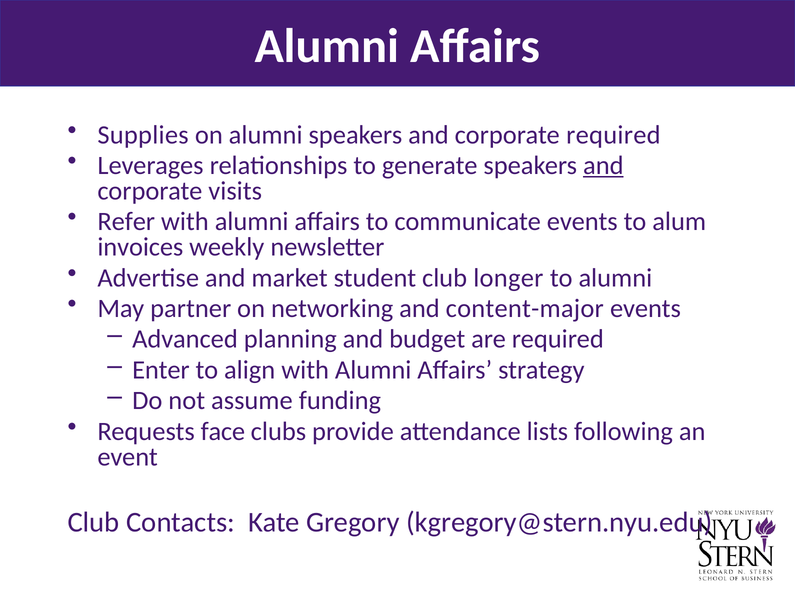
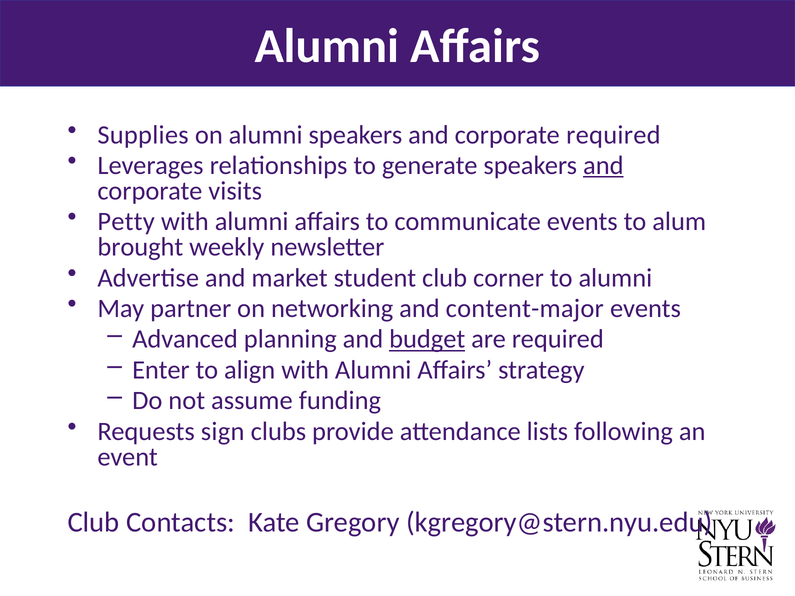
Refer: Refer -> Petty (126, 222)
invoices: invoices -> brought (140, 247)
longer: longer -> corner (508, 278)
budget underline: none -> present (427, 339)
face: face -> sign (223, 432)
